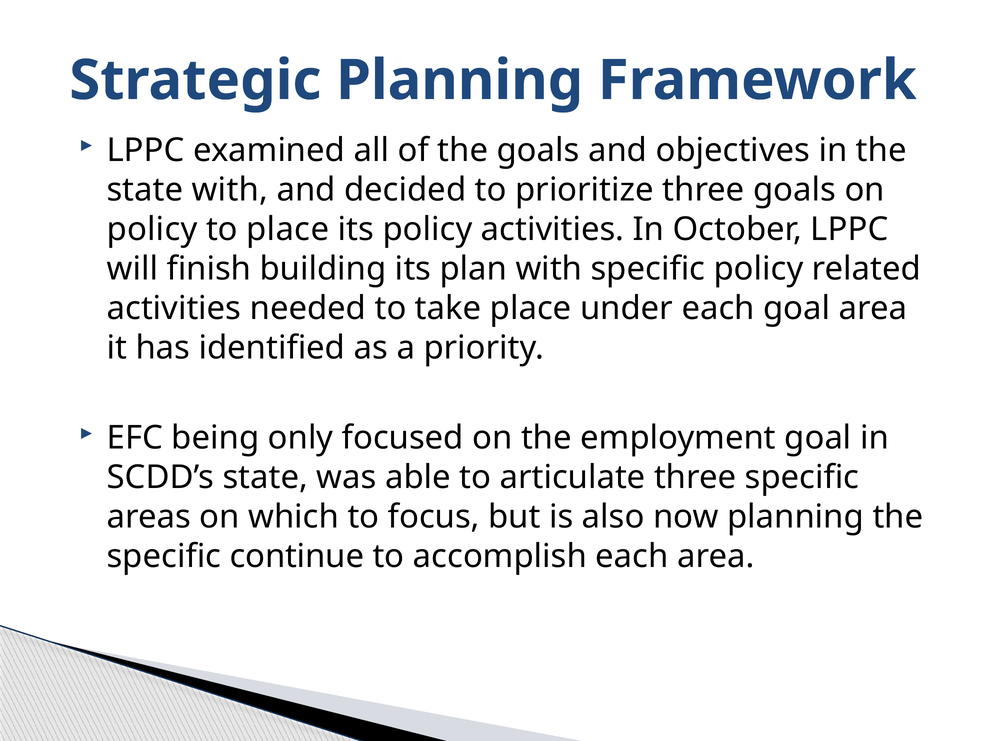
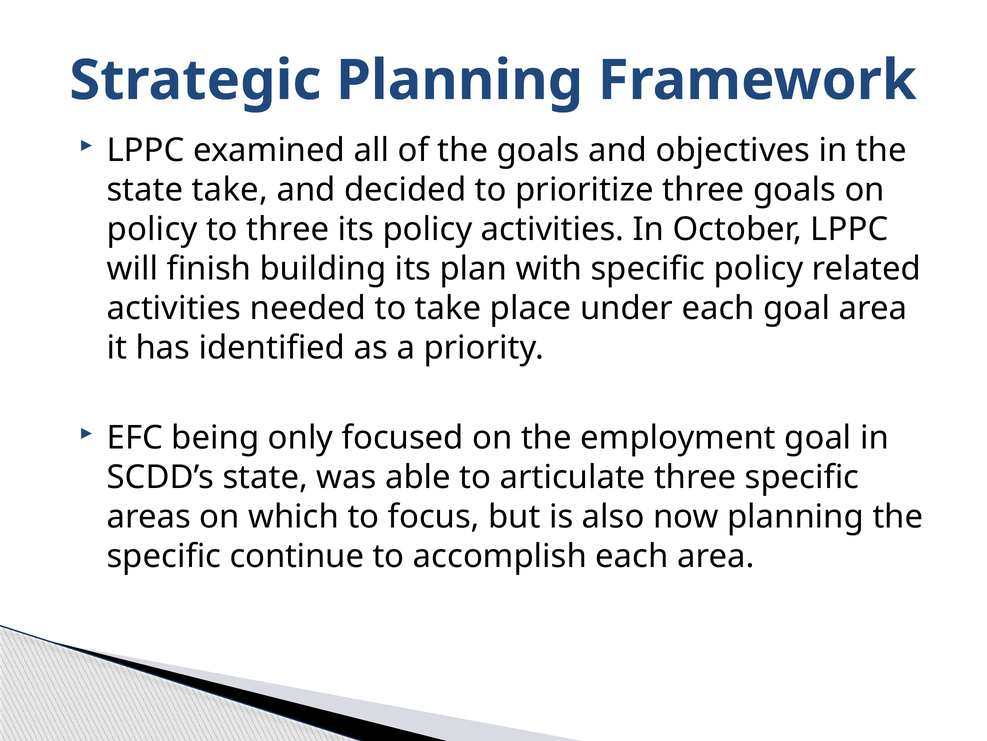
state with: with -> take (230, 190)
to place: place -> three (288, 229)
